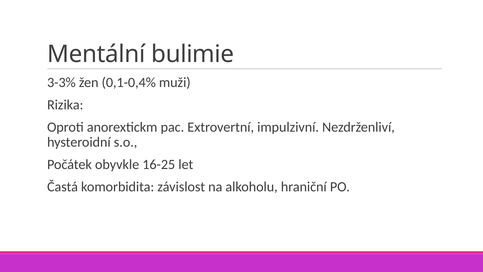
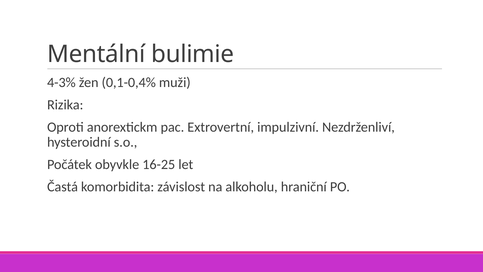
3-3%: 3-3% -> 4-3% (61, 82)
